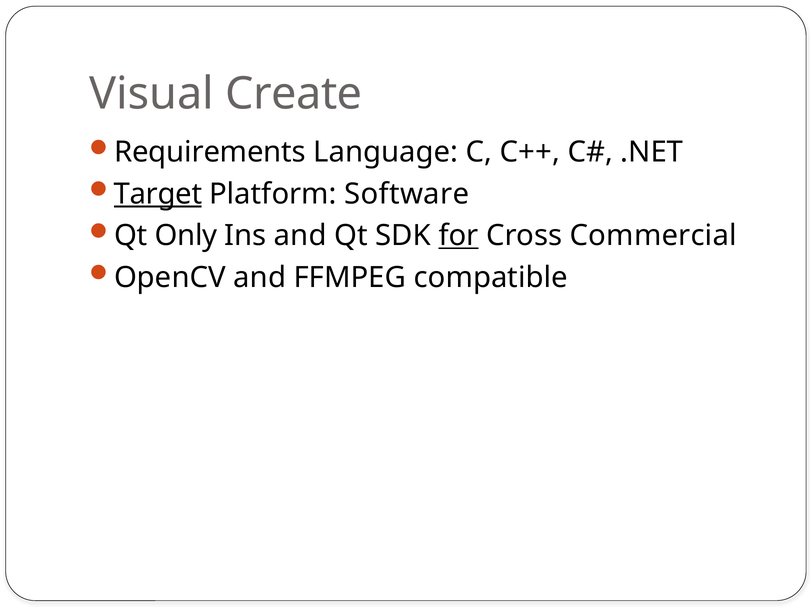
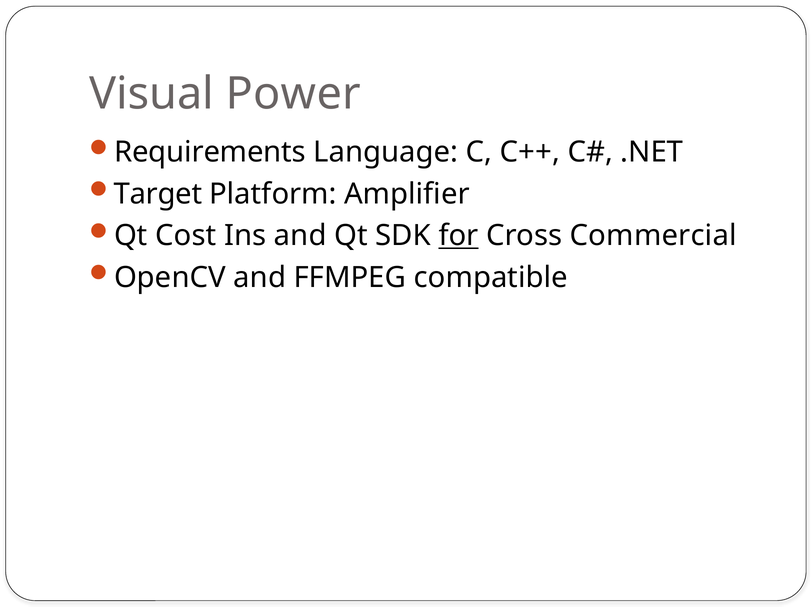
Create: Create -> Power (293, 94)
Target underline: present -> none (158, 194)
Software: Software -> Amplifier (407, 194)
Only: Only -> Cost (186, 236)
